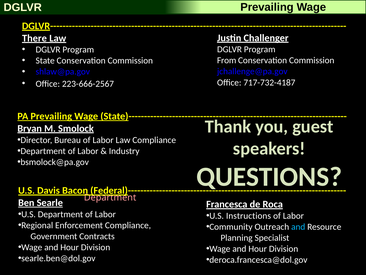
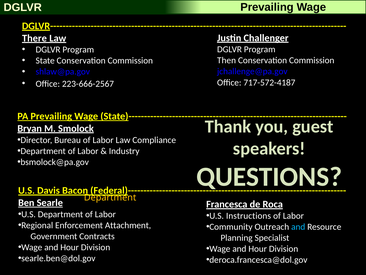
From: From -> Then (227, 60)
717-732-4187: 717-732-4187 -> 717-572-4187 (269, 82)
Department colour: pink -> yellow (110, 197)
Enforcement Compliance: Compliance -> Attachment (128, 225)
